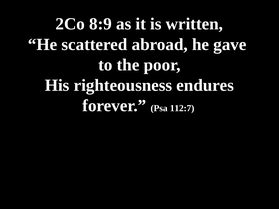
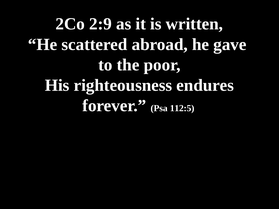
8:9: 8:9 -> 2:9 (101, 24)
112:7: 112:7 -> 112:5 (182, 108)
